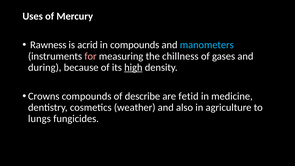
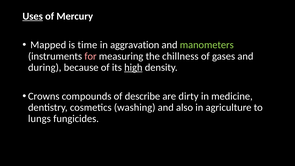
Uses underline: none -> present (33, 16)
Rawness: Rawness -> Mapped (48, 45)
acrid: acrid -> time (87, 45)
in compounds: compounds -> aggravation (135, 45)
manometers colour: light blue -> light green (207, 45)
fetid: fetid -> dirty (188, 96)
weather: weather -> washing (135, 107)
